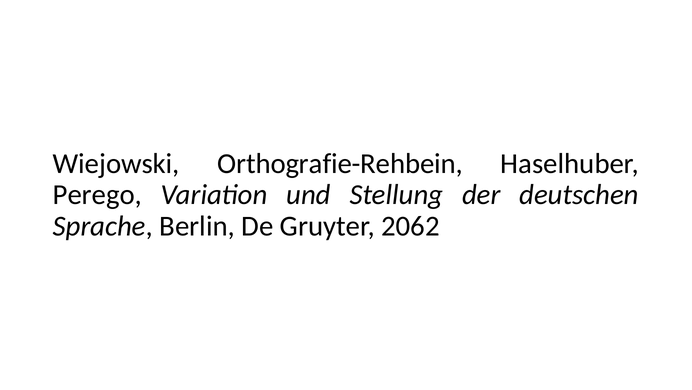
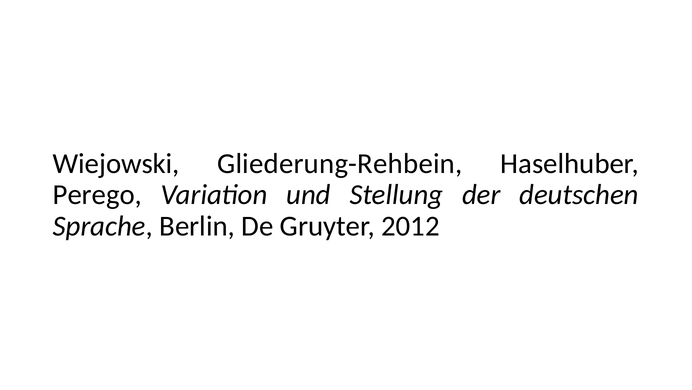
Orthografie-Rehbein: Orthografie-Rehbein -> Gliederung-Rehbein (340, 163)
2062: 2062 -> 2012 (410, 226)
